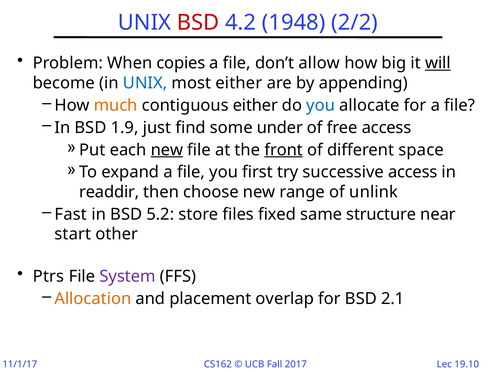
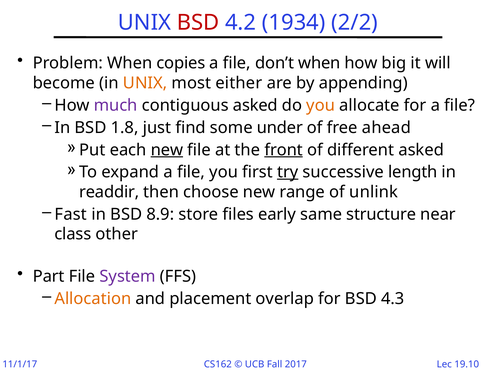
1948: 1948 -> 1934 (294, 23)
don’t allow: allow -> when (319, 63)
will underline: present -> none (438, 63)
UNIX colour: blue -> orange (145, 83)
much colour: orange -> purple (116, 105)
contiguous either: either -> asked (255, 105)
you colour: blue -> orange (321, 105)
1.9: 1.9 -> 1.8 (125, 128)
free access: access -> ahead (386, 128)
different space: space -> asked (421, 150)
try underline: none -> present (288, 172)
successive access: access -> length (413, 172)
5.2: 5.2 -> 8.9 (160, 214)
fixed: fixed -> early (277, 214)
start: start -> class (73, 234)
Ptrs: Ptrs -> Part (49, 276)
2.1: 2.1 -> 4.3 (393, 299)
